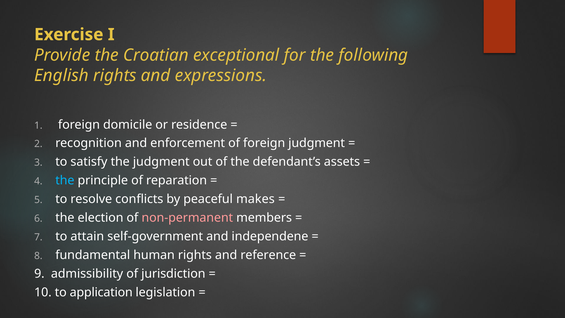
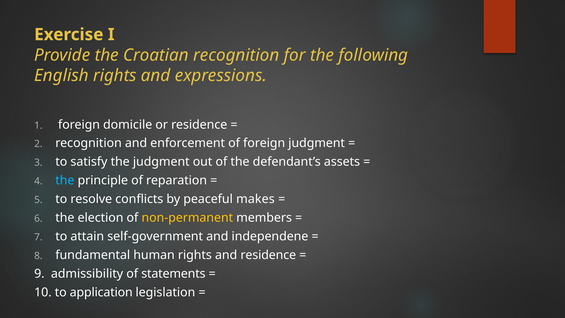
Croatian exceptional: exceptional -> recognition (236, 55)
non-permanent colour: pink -> yellow (187, 218)
and reference: reference -> residence (268, 255)
jurisdiction: jurisdiction -> statements (173, 274)
